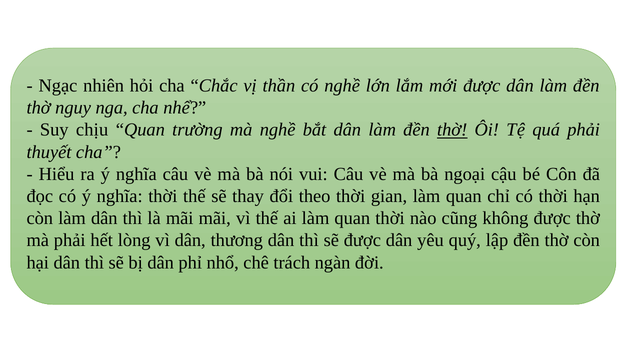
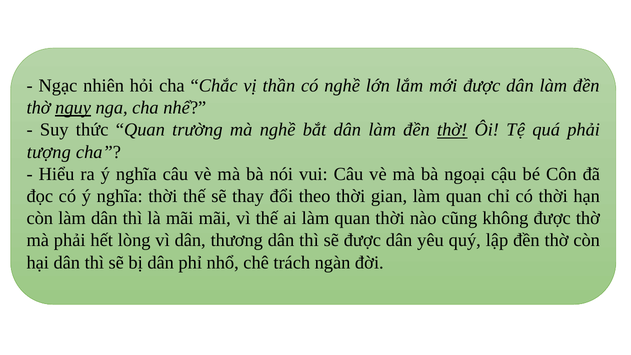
nguy underline: none -> present (73, 108)
chịu: chịu -> thức (92, 130)
thuyết: thuyết -> tượng (49, 152)
